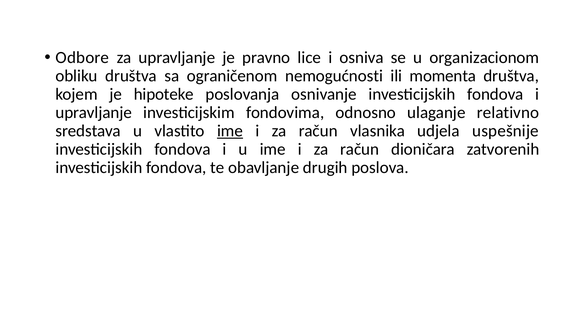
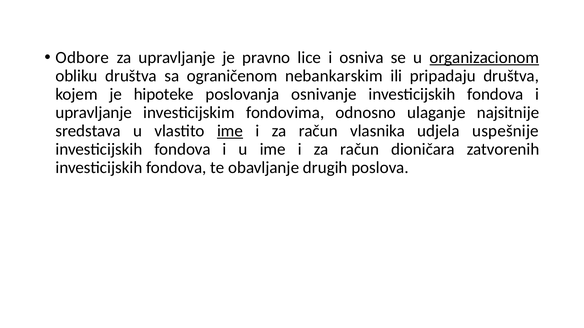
organizacionom underline: none -> present (484, 58)
nemogućnosti: nemogućnosti -> nebankarskim (334, 76)
momenta: momenta -> pripadaju (443, 76)
relativno: relativno -> najsitnije (508, 113)
